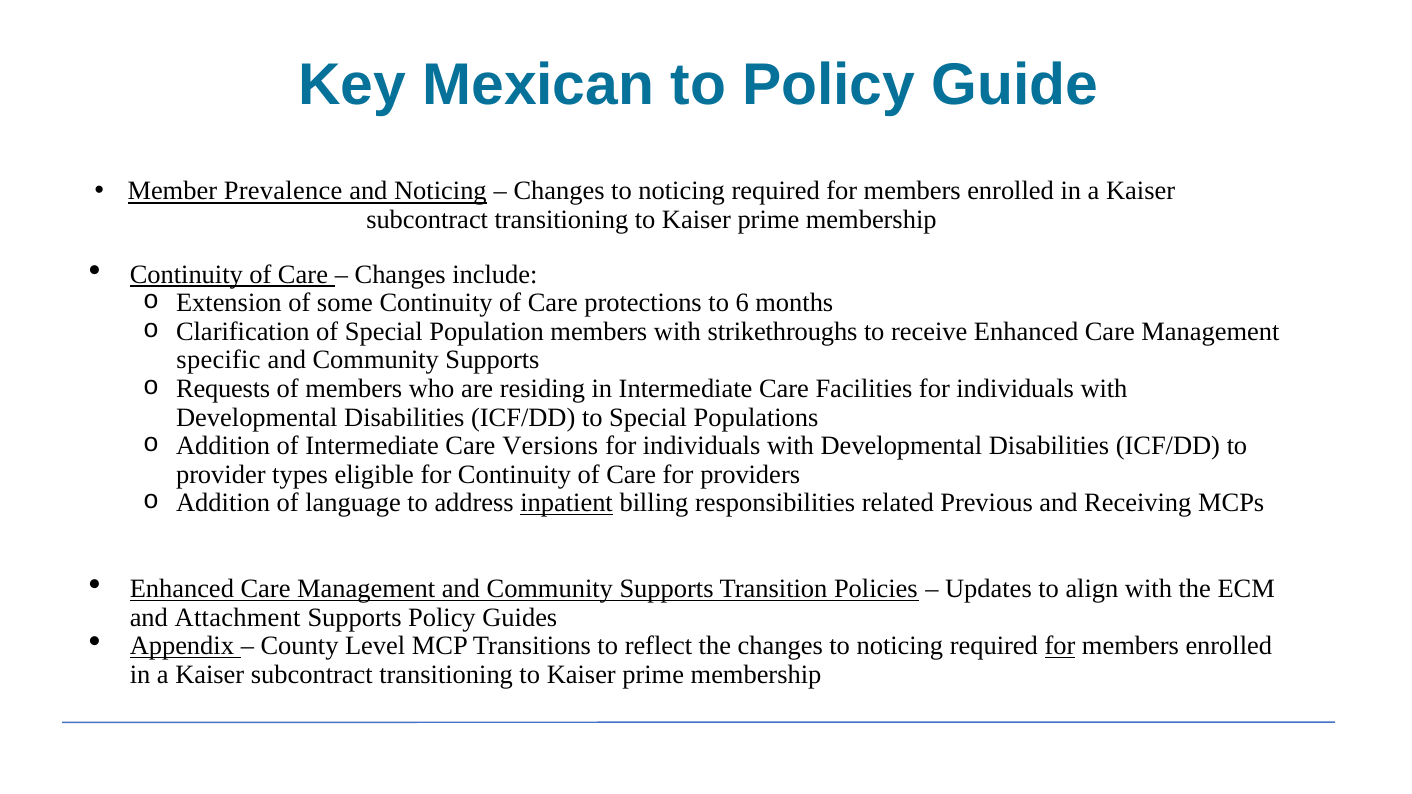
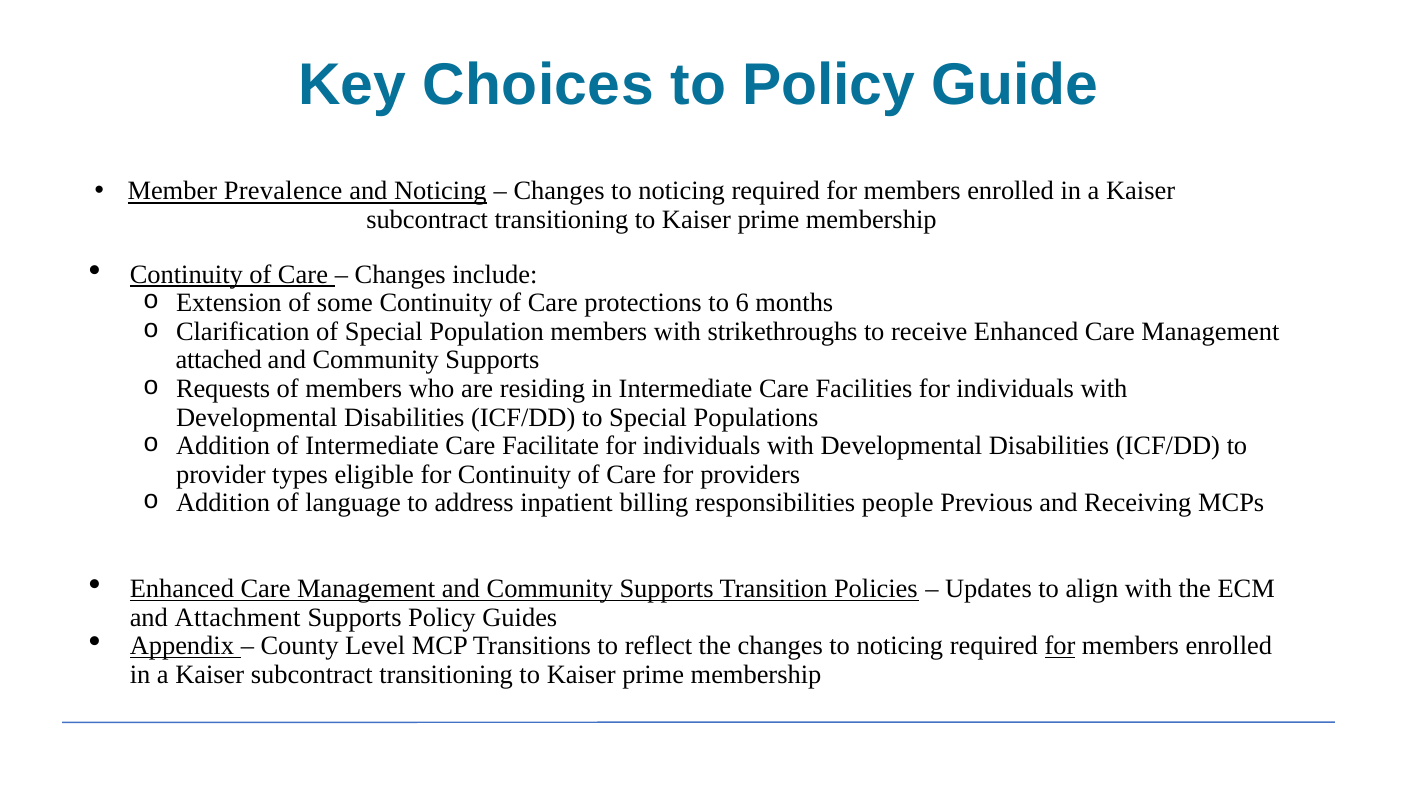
Mexican: Mexican -> Choices (538, 86)
specific: specific -> attached (219, 360)
Versions: Versions -> Facilitate (550, 446)
inpatient underline: present -> none (567, 503)
related: related -> people (898, 503)
